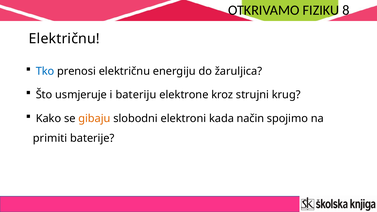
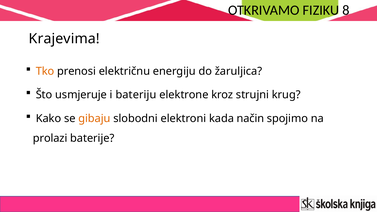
Električnu: Električnu -> Krajevima (64, 39)
Tko colour: blue -> orange (45, 71)
primiti: primiti -> prolazi (50, 138)
